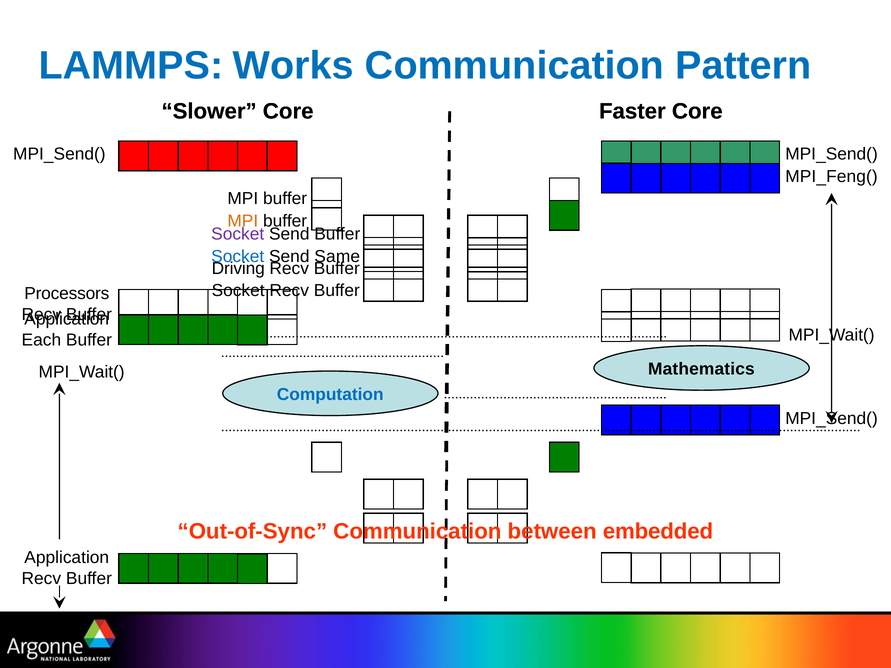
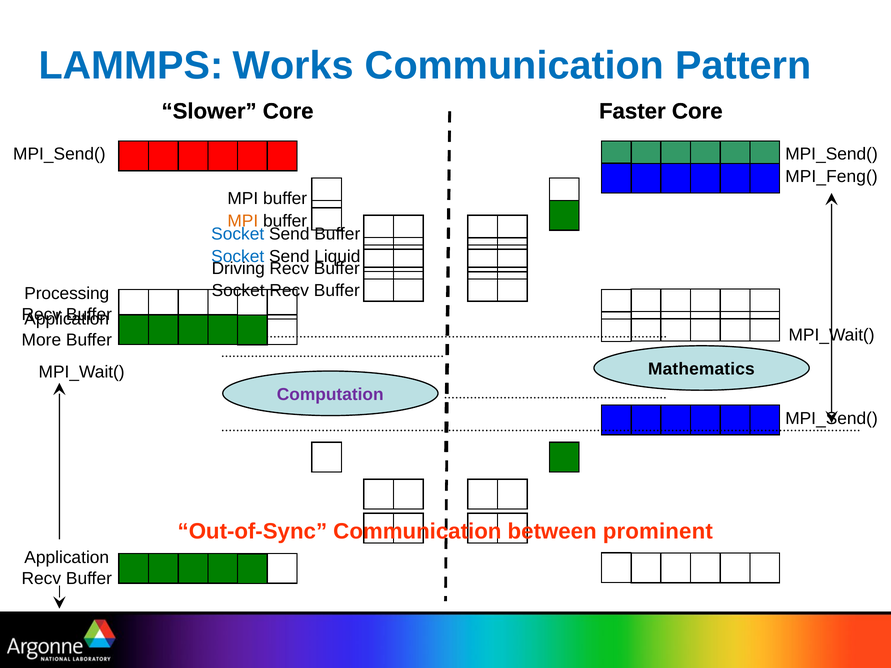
Socket colour: purple -> blue (238, 234)
Same: Same -> Liquid (337, 257)
Processors: Processors -> Processing (67, 294)
Each: Each -> More (41, 340)
Computation colour: blue -> purple (330, 395)
embedded: embedded -> prominent (658, 532)
